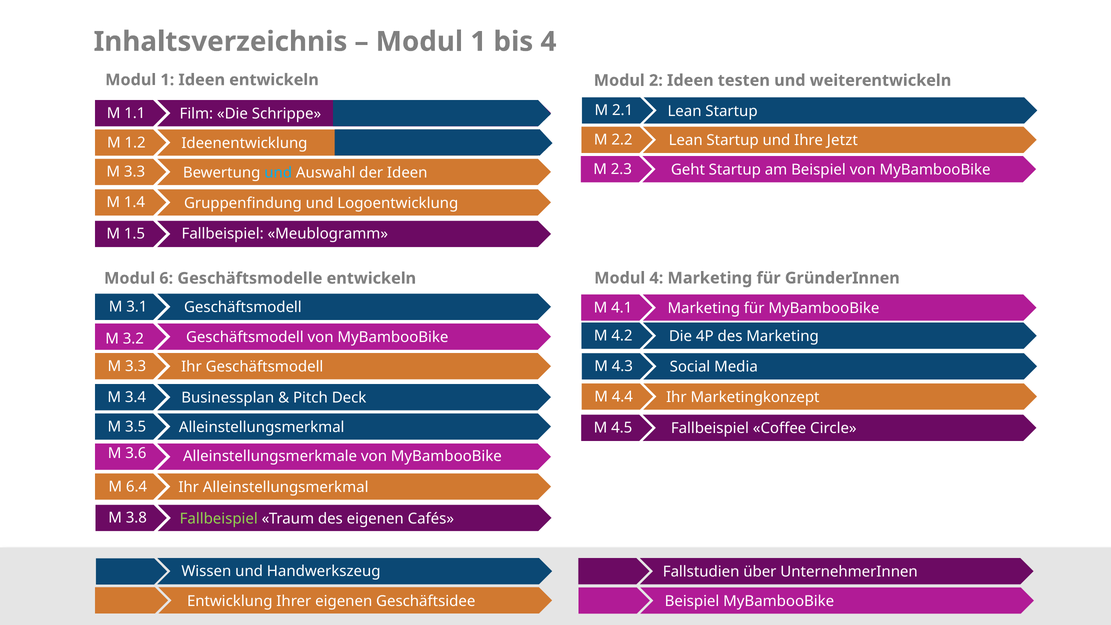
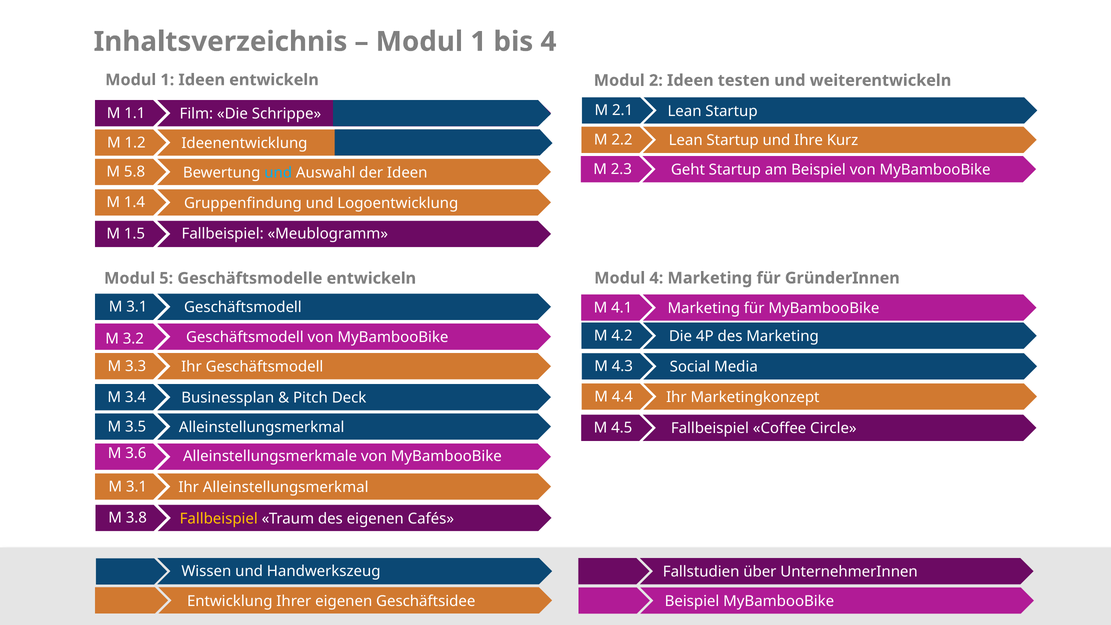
Jetzt: Jetzt -> Kurz (843, 140)
3.3: 3.3 -> 5.8 (135, 172)
6: 6 -> 5 (166, 278)
6.4: 6.4 -> 3.1 (137, 487)
Fallbeispiel colour: light green -> yellow (219, 519)
